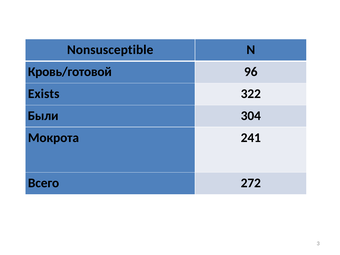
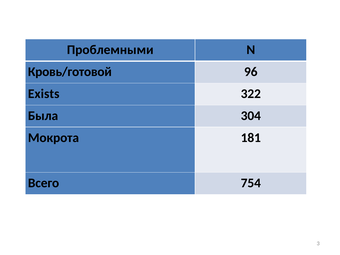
Nonsusceptible: Nonsusceptible -> Проблемными (110, 50)
Были: Были -> Была (43, 116)
241: 241 -> 181 (251, 138)
272: 272 -> 754 (251, 183)
